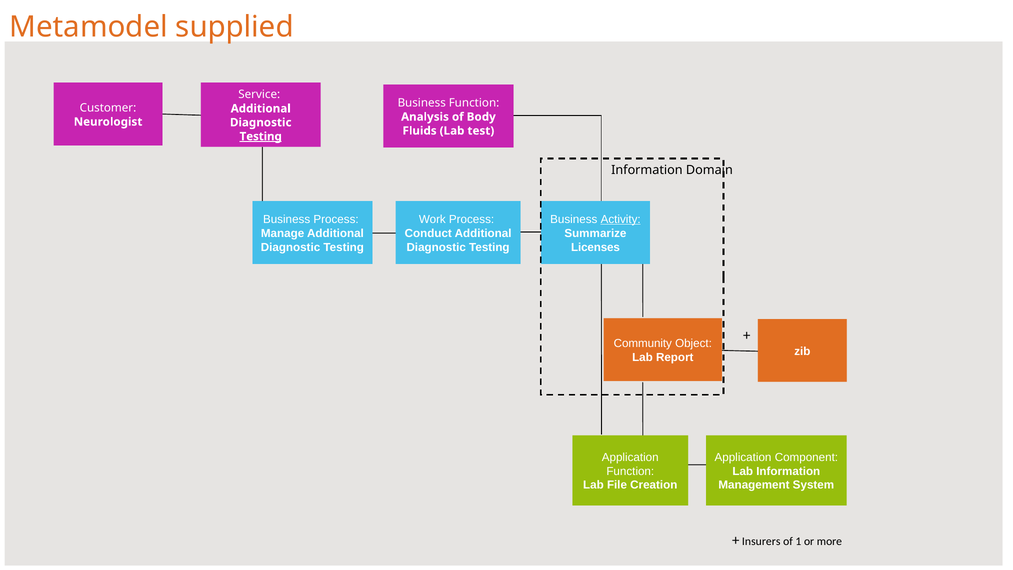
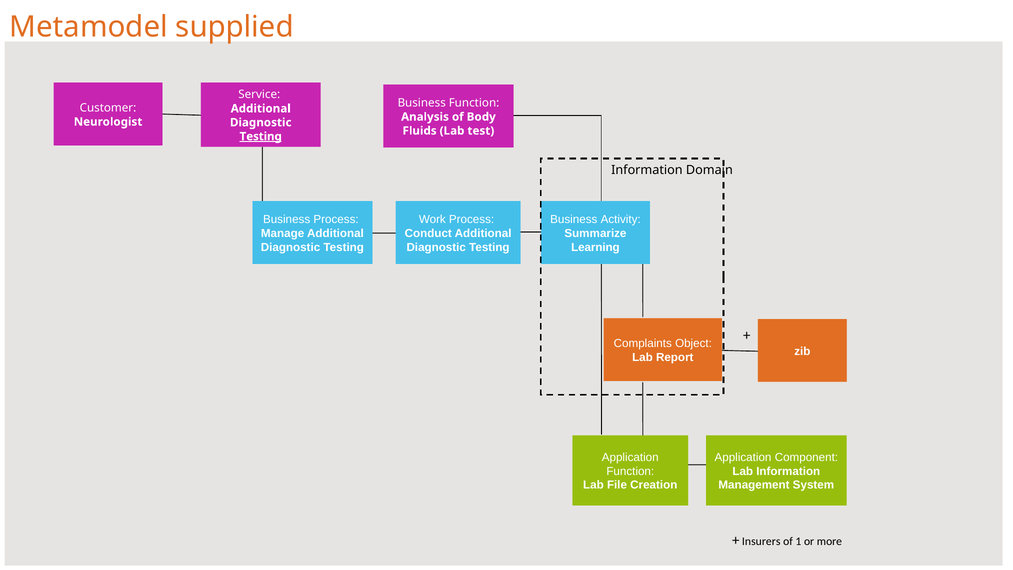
Activity underline: present -> none (621, 219)
Licenses: Licenses -> Learning (595, 247)
Community: Community -> Complaints (643, 343)
